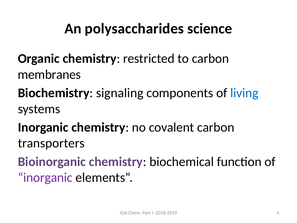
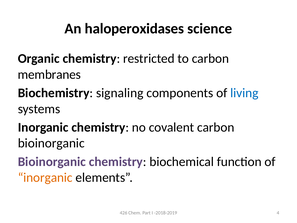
polysaccharides: polysaccharides -> haloperoxidases (134, 29)
transporters: transporters -> bioinorganic (51, 143)
inorganic colour: purple -> orange (45, 177)
